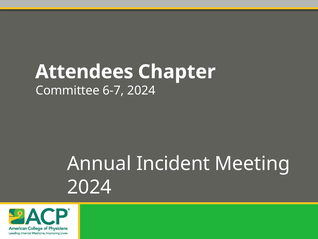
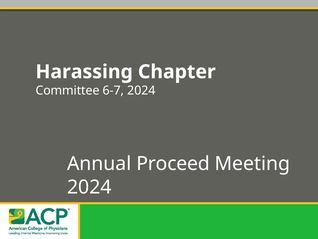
Attendees: Attendees -> Harassing (84, 72)
Incident: Incident -> Proceed (173, 163)
